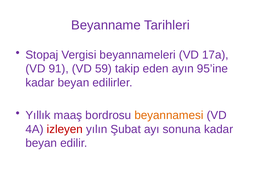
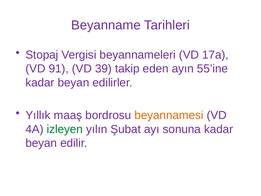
59: 59 -> 39 (103, 69)
95’ine: 95’ine -> 55’ine (212, 69)
izleyen colour: red -> green (65, 129)
